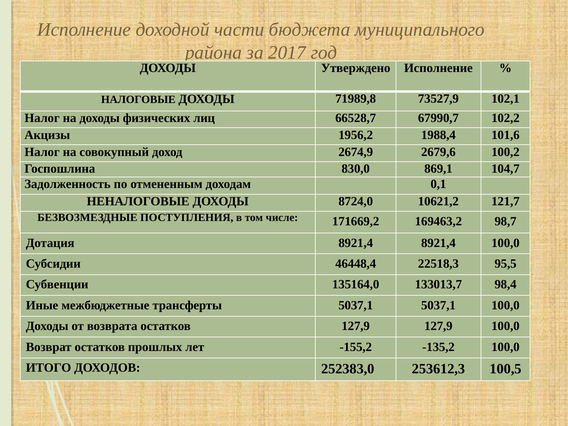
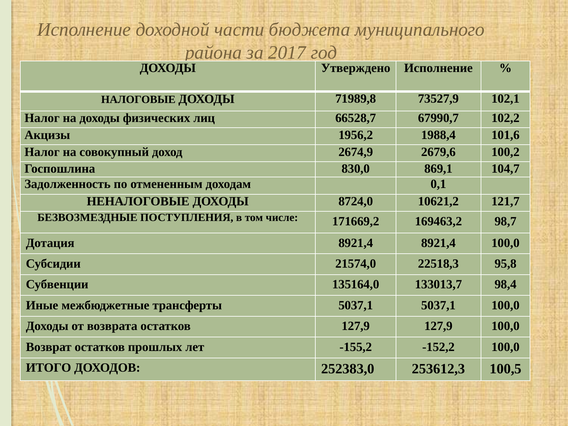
46448,4: 46448,4 -> 21574,0 (356, 264)
95,5: 95,5 -> 95,8 (506, 264)
-135,2: -135,2 -> -152,2 (438, 347)
